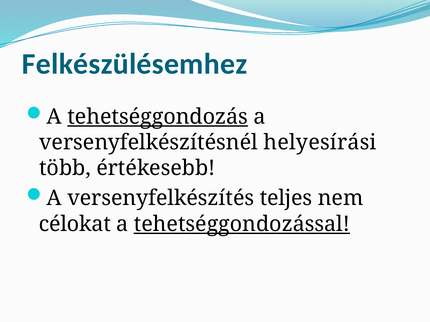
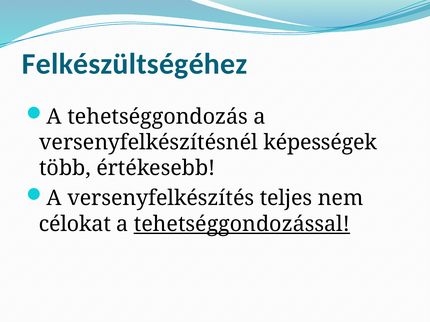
Felkészülésemhez: Felkészülésemhez -> Felkészültségéhez (135, 64)
tehetséggondozás underline: present -> none (158, 117)
helyesírási: helyesírási -> képességek (320, 143)
